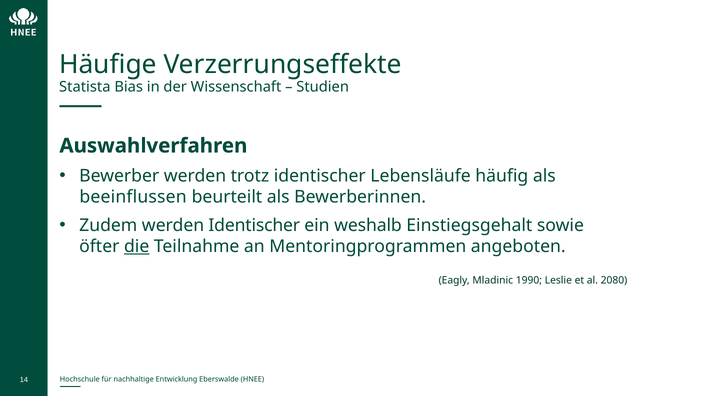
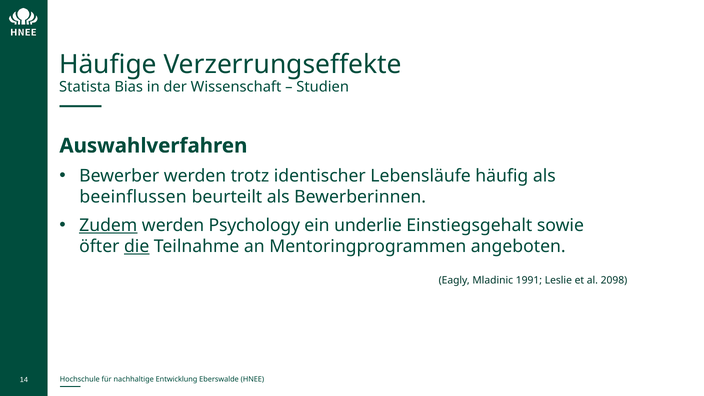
Zudem underline: none -> present (108, 225)
werden Identischer: Identischer -> Psychology (254, 225)
weshalb: weshalb -> underlie (368, 225)
1990: 1990 -> 1991 (529, 280)
2080: 2080 -> 2098 (614, 280)
